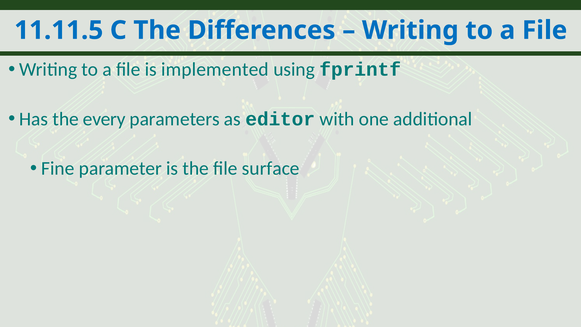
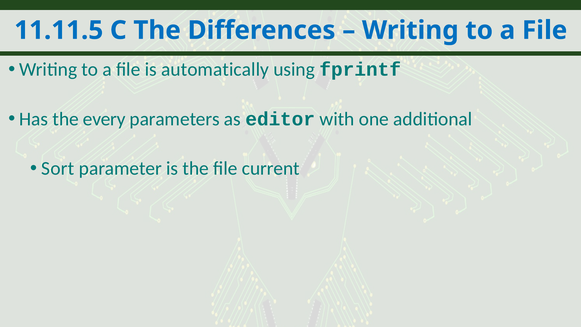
implemented: implemented -> automatically (215, 69)
Fine: Fine -> Sort (58, 168)
surface: surface -> current (271, 168)
